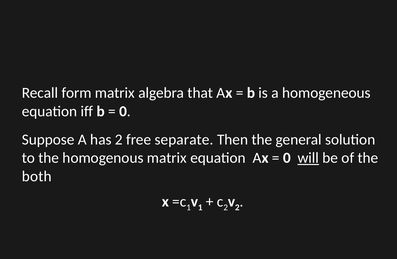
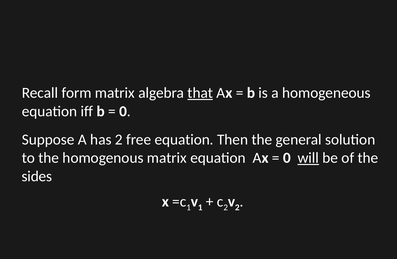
that underline: none -> present (200, 93)
free separate: separate -> equation (184, 140)
both: both -> sides (37, 177)
